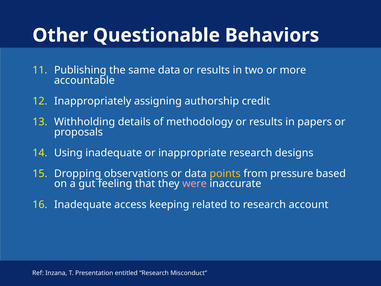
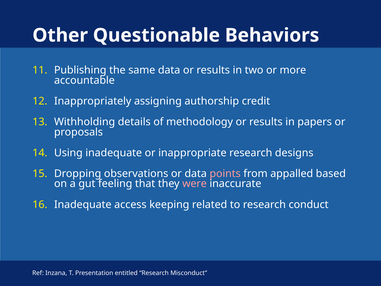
points colour: yellow -> pink (225, 173)
pressure: pressure -> appalled (292, 173)
account: account -> conduct (309, 204)
